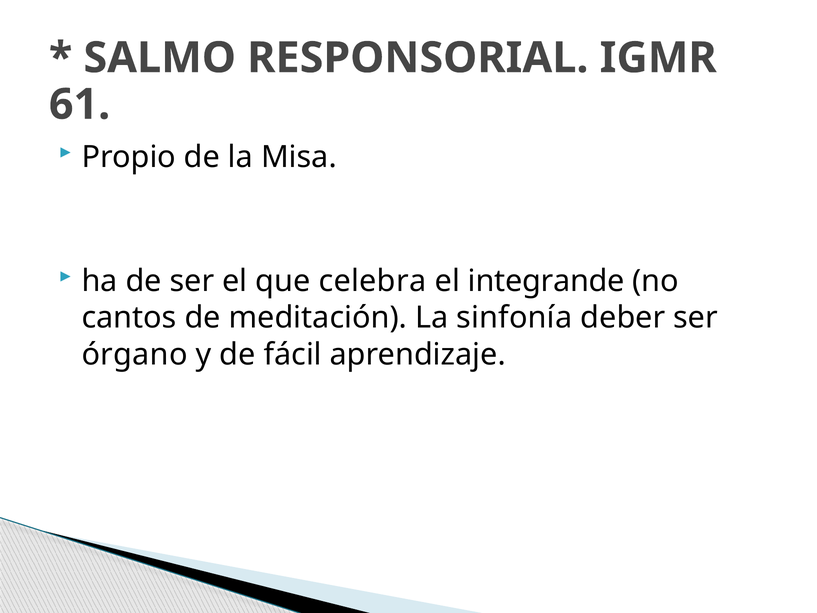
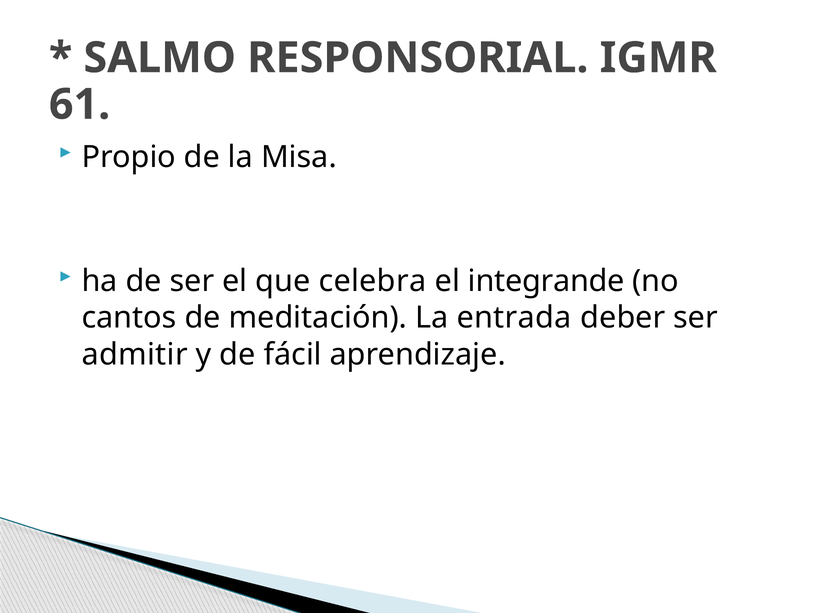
sinfonía: sinfonía -> entrada (514, 318)
órgano: órgano -> admitir (135, 355)
